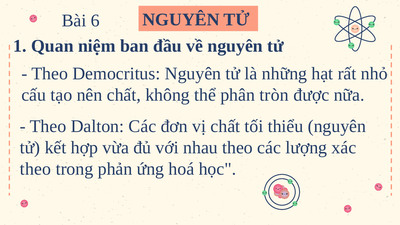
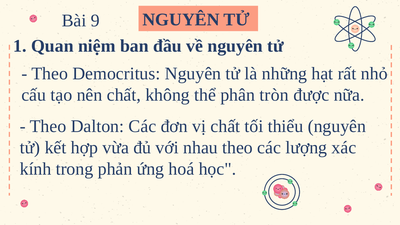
6: 6 -> 9 (95, 20)
theo: theo -> kính (36, 169)
